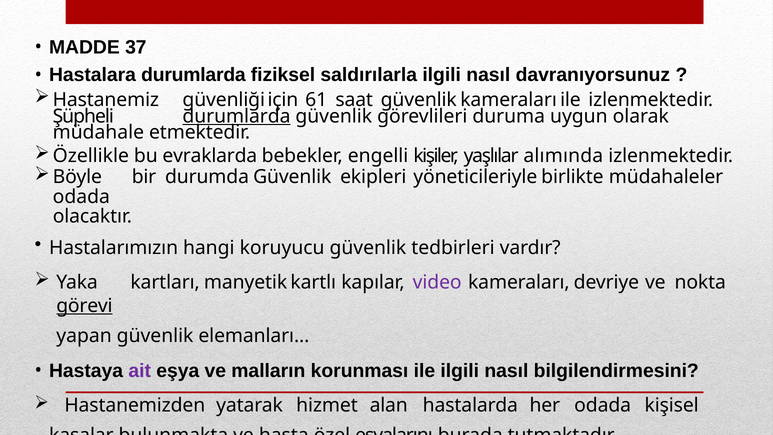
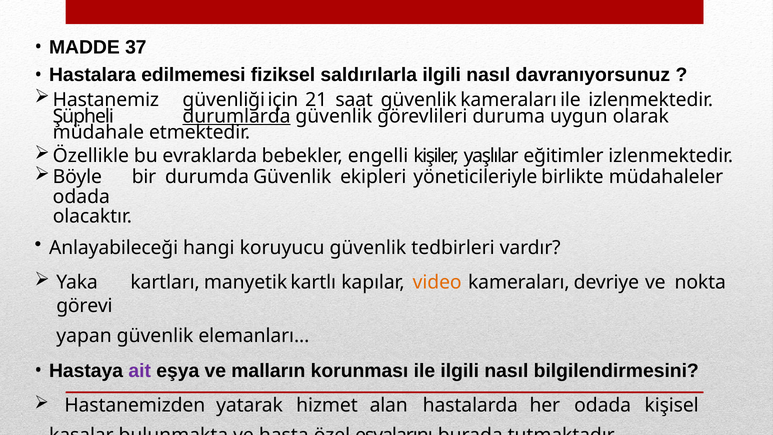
Hastalara durumlarda: durumlarda -> edilmemesi (193, 75)
61: 61 -> 21 (316, 100)
alımında: alımında -> eğitimler (563, 156)
Hastalarımızın: Hastalarımızın -> Anlayabileceği (114, 248)
video colour: purple -> orange (437, 282)
görevi underline: present -> none (84, 306)
